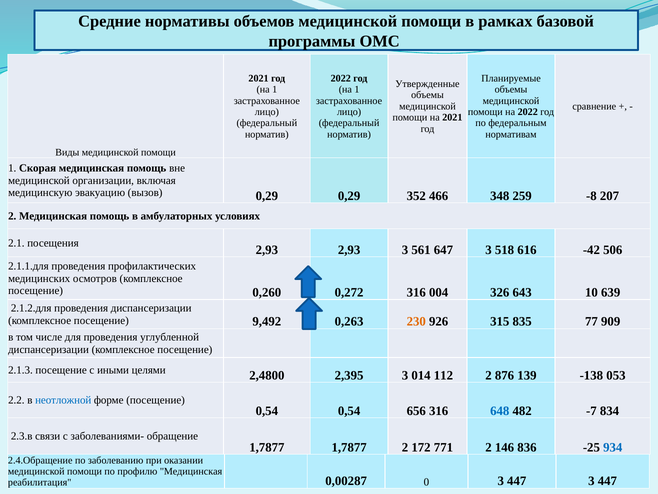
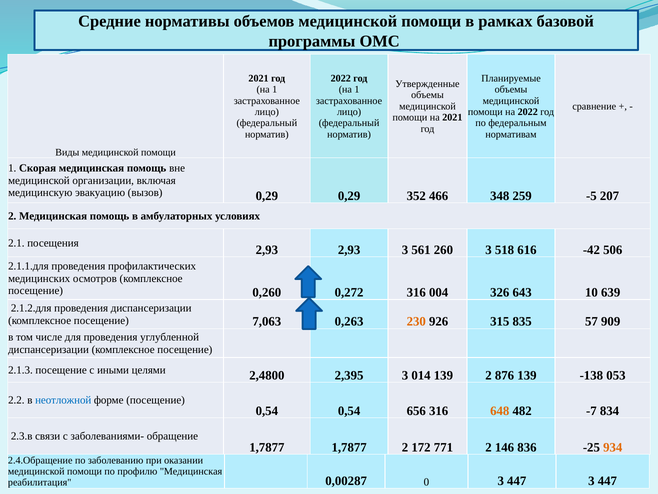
-8: -8 -> -5 (591, 196)
647: 647 -> 260 (443, 250)
9,492: 9,492 -> 7,063 (267, 321)
77: 77 -> 57 (591, 321)
014 112: 112 -> 139 (443, 375)
648 colour: blue -> orange (500, 410)
934 colour: blue -> orange (613, 447)
